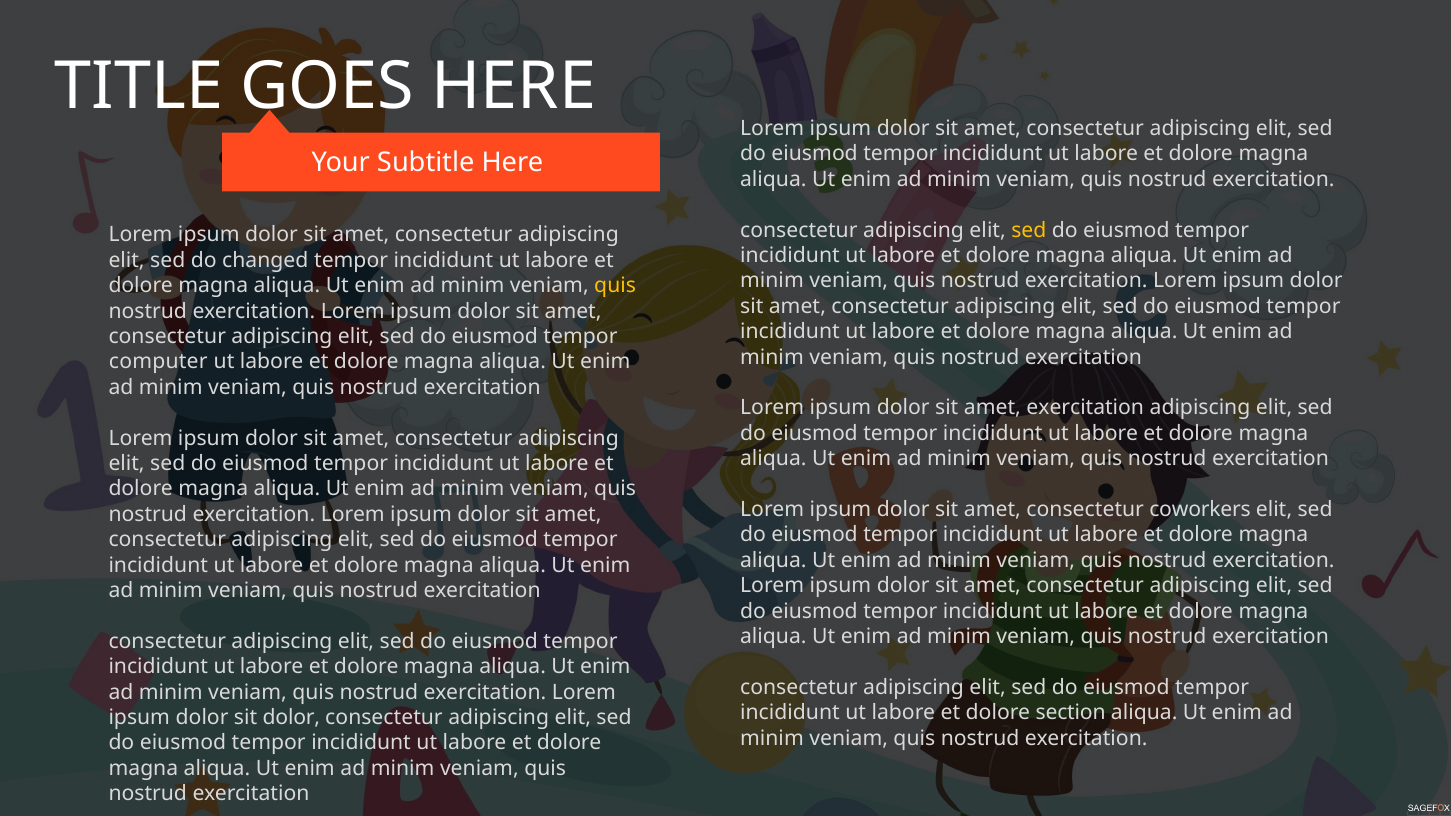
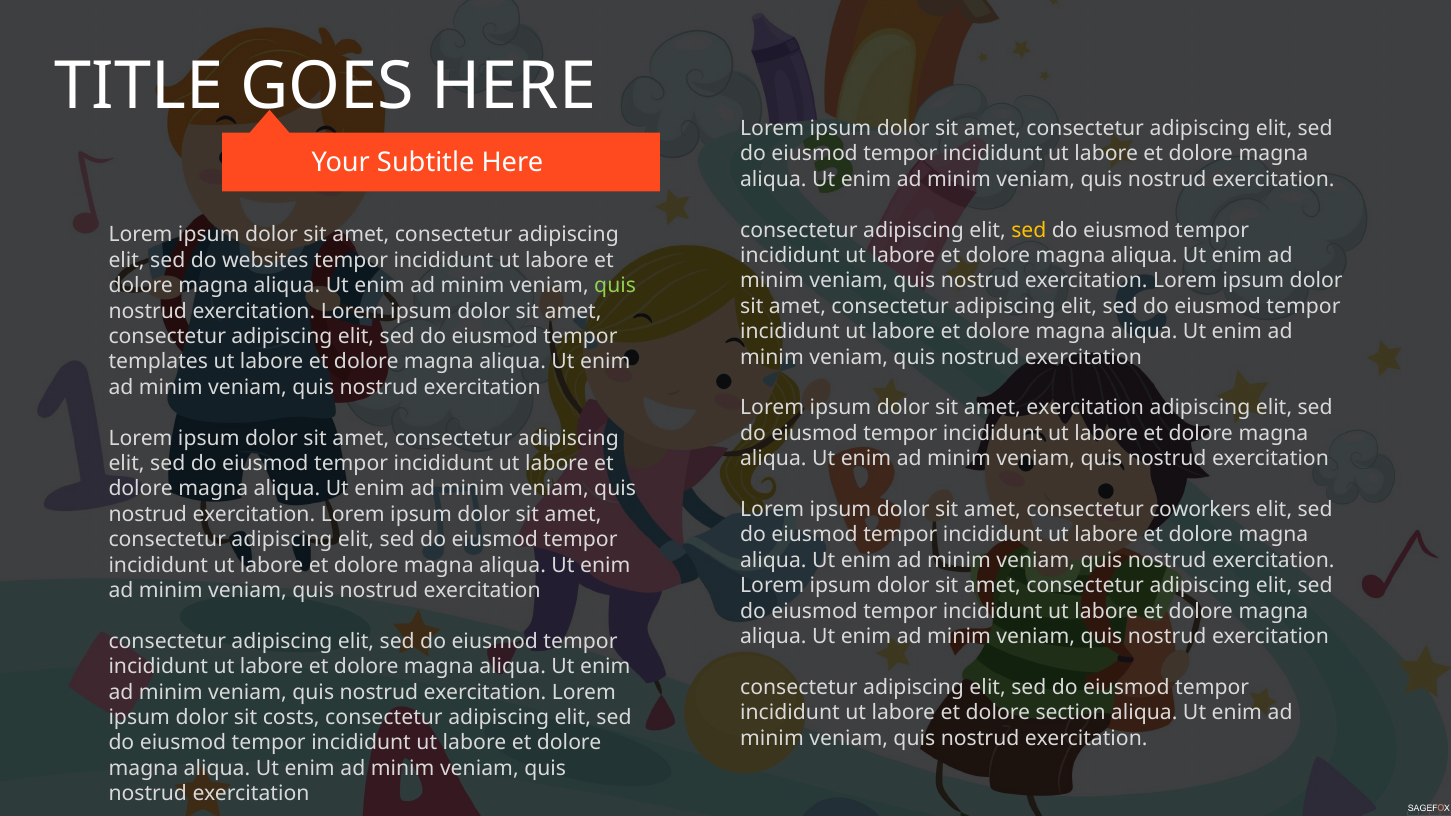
changed: changed -> websites (265, 260)
quis colour: yellow -> light green (615, 286)
computer: computer -> templates (158, 362)
sit dolor: dolor -> costs (291, 718)
